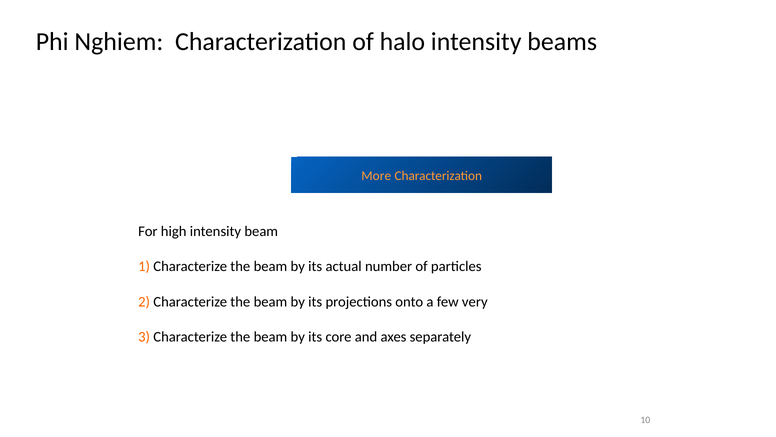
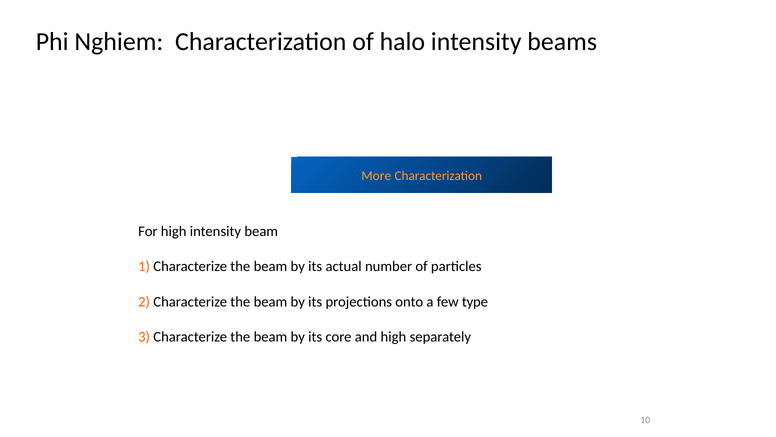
very: very -> type (475, 301)
and axes: axes -> high (393, 337)
